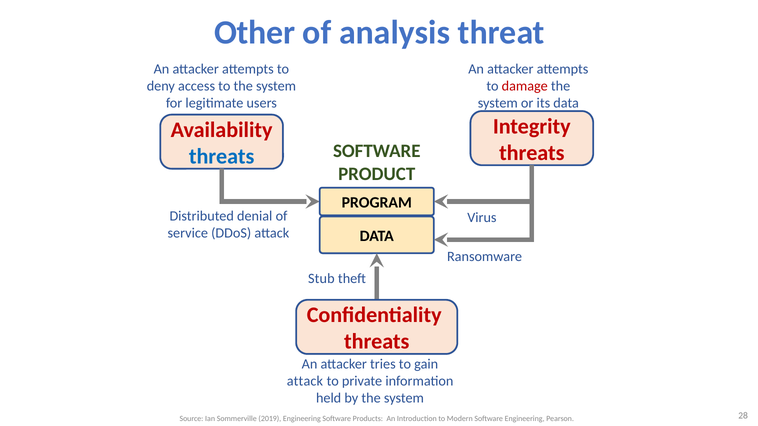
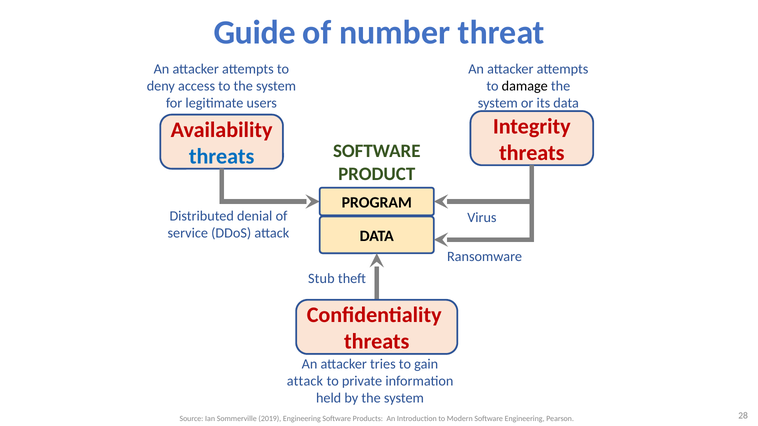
Other: Other -> Guide (255, 33)
analysis: analysis -> number (395, 33)
damage colour: red -> black (525, 86)
